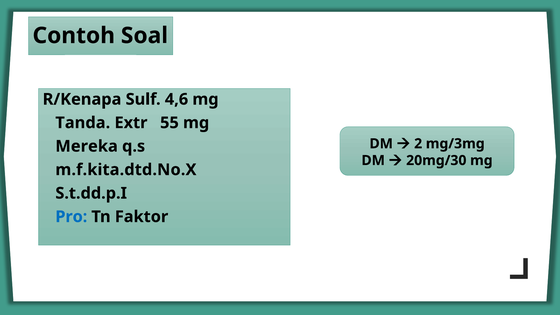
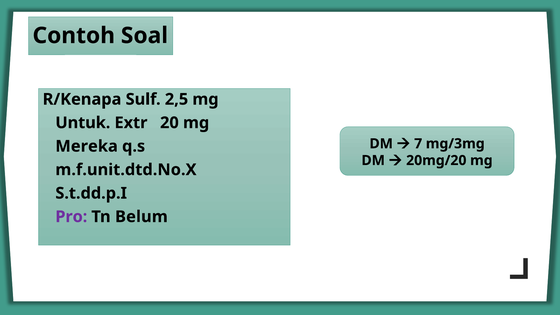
4,6: 4,6 -> 2,5 (176, 99)
Tanda: Tanda -> Untuk (83, 123)
55: 55 -> 20 (169, 123)
2: 2 -> 7 (418, 144)
20mg/30: 20mg/30 -> 20mg/20 (436, 160)
m.f.kita.dtd.No.X: m.f.kita.dtd.No.X -> m.f.unit.dtd.No.X (126, 170)
Pro colour: blue -> purple (71, 217)
Faktor: Faktor -> Belum (141, 217)
